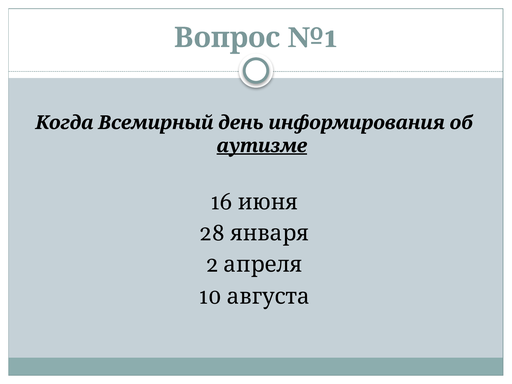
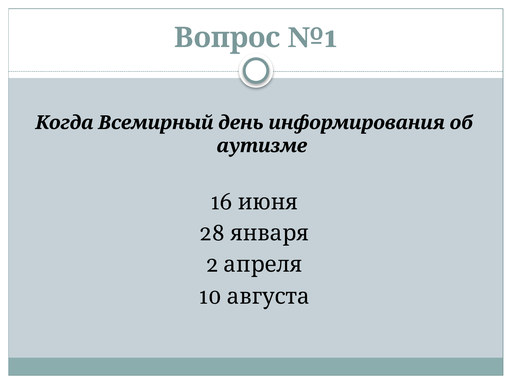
аутизме underline: present -> none (262, 146)
